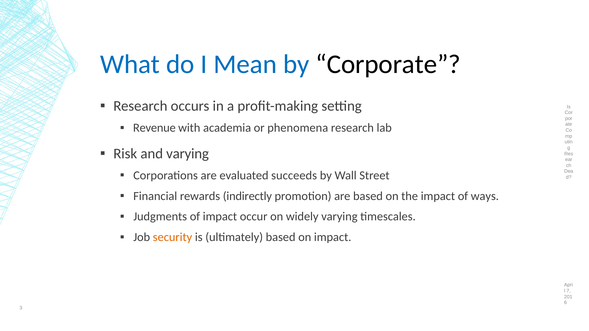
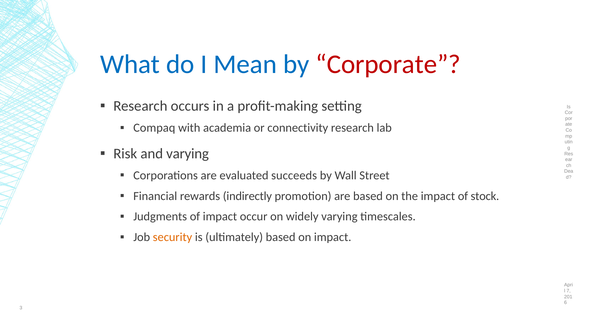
Corporate colour: black -> red (388, 64)
Revenue: Revenue -> Compaq (154, 128)
phenomena: phenomena -> connectivity (298, 128)
ways: ways -> stock (485, 196)
